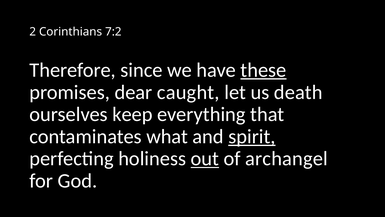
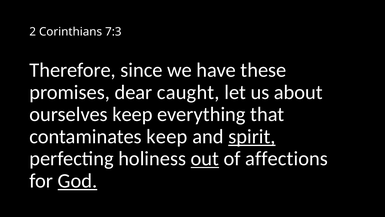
7:2: 7:2 -> 7:3 (113, 32)
these underline: present -> none (263, 70)
death: death -> about (298, 92)
contaminates what: what -> keep (167, 136)
archangel: archangel -> affections (287, 158)
God underline: none -> present (77, 180)
